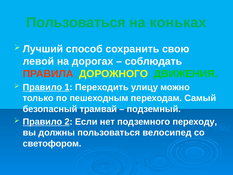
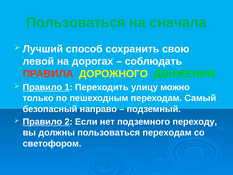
коньках: коньках -> сначала (178, 23)
трамвай: трамвай -> направо (98, 109)
пользоваться велосипед: велосипед -> переходам (167, 132)
